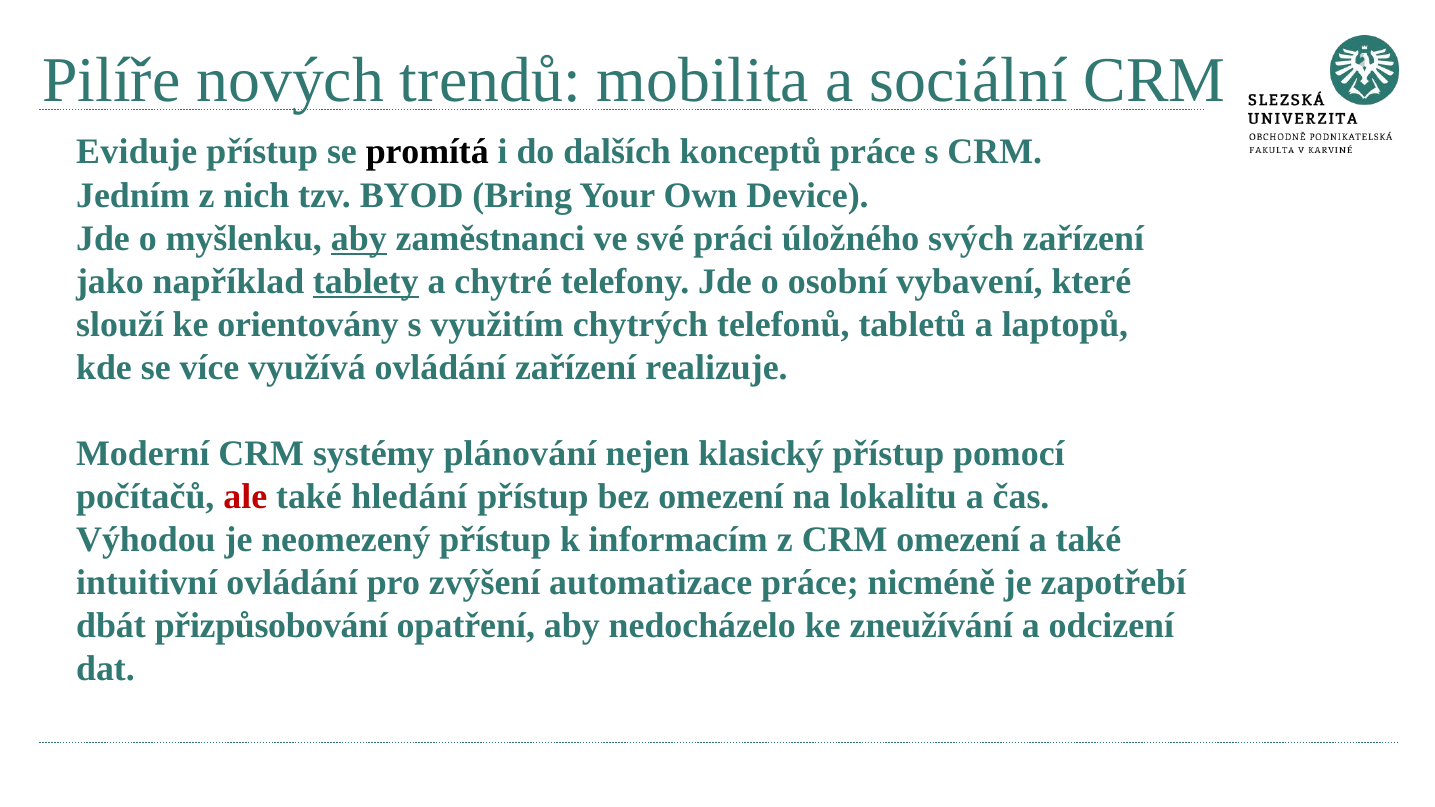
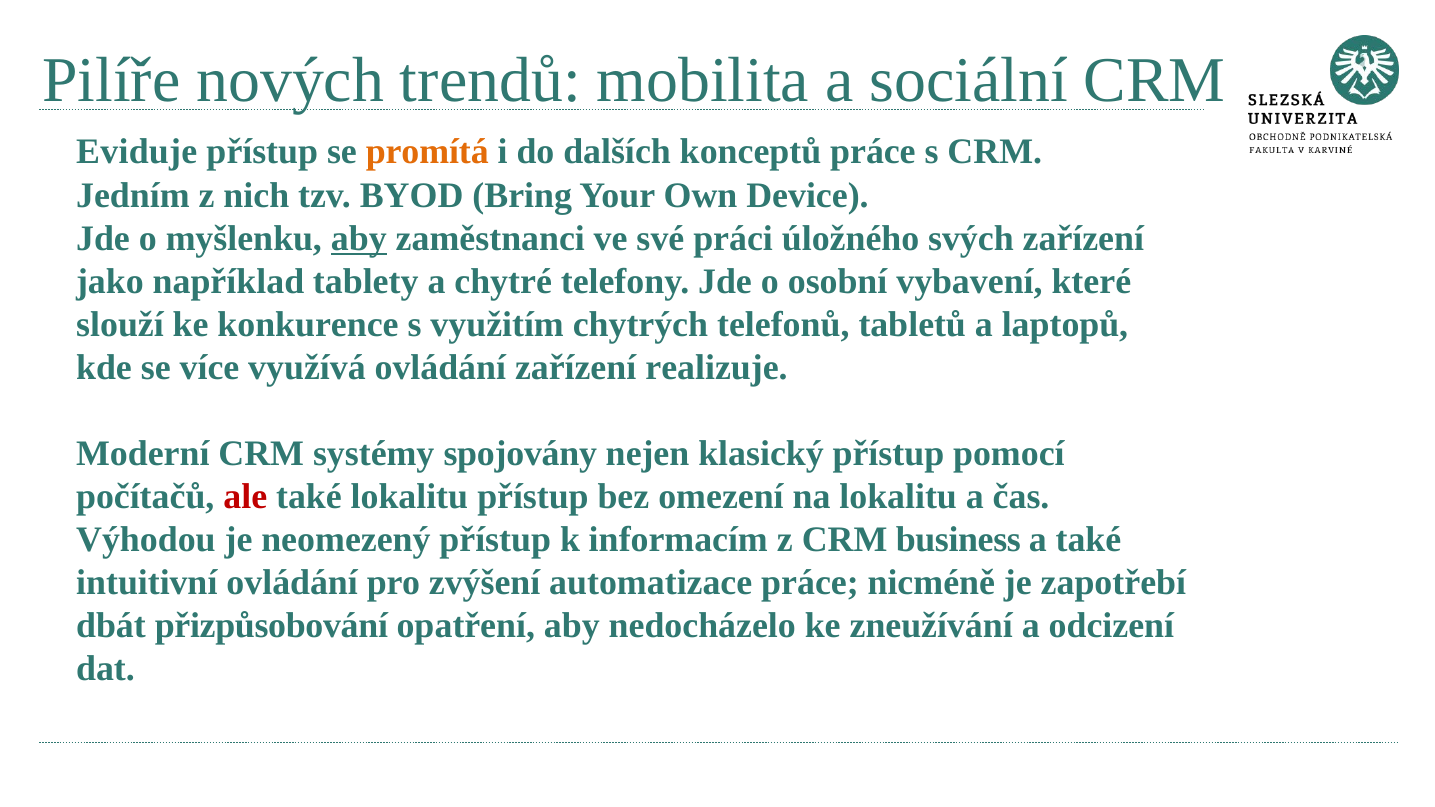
promítá colour: black -> orange (427, 152)
tablety underline: present -> none (366, 281)
orientovány: orientovány -> konkurence (308, 324)
plánování: plánování -> spojovány (520, 454)
také hledání: hledání -> lokalitu (409, 497)
CRM omezení: omezení -> business (958, 540)
